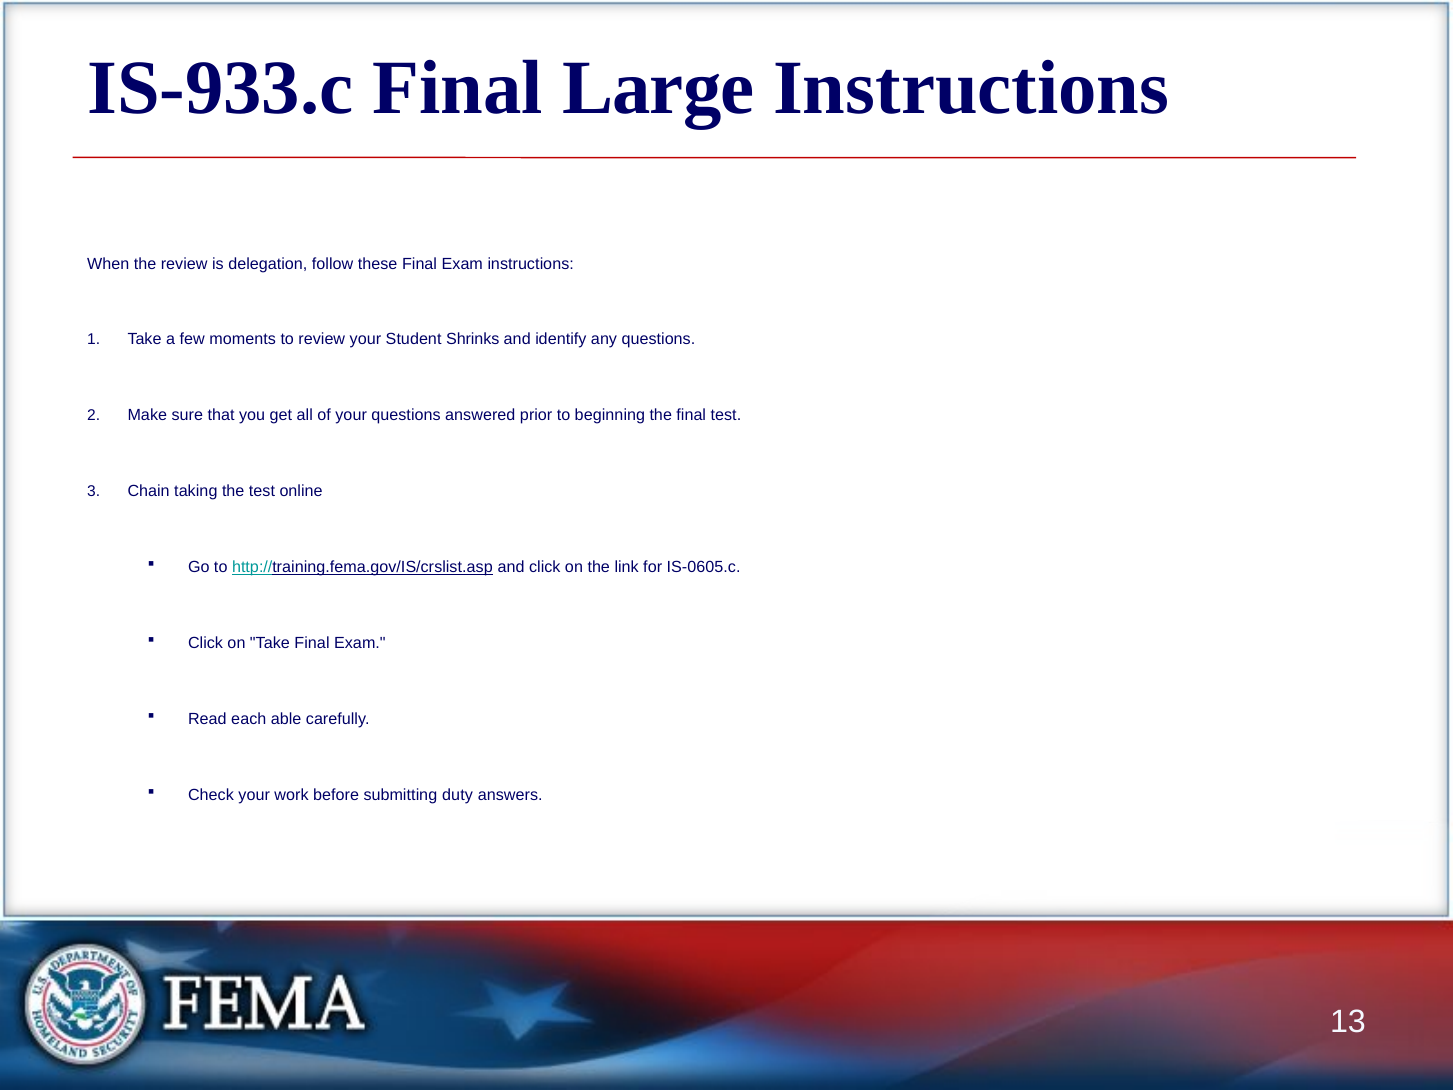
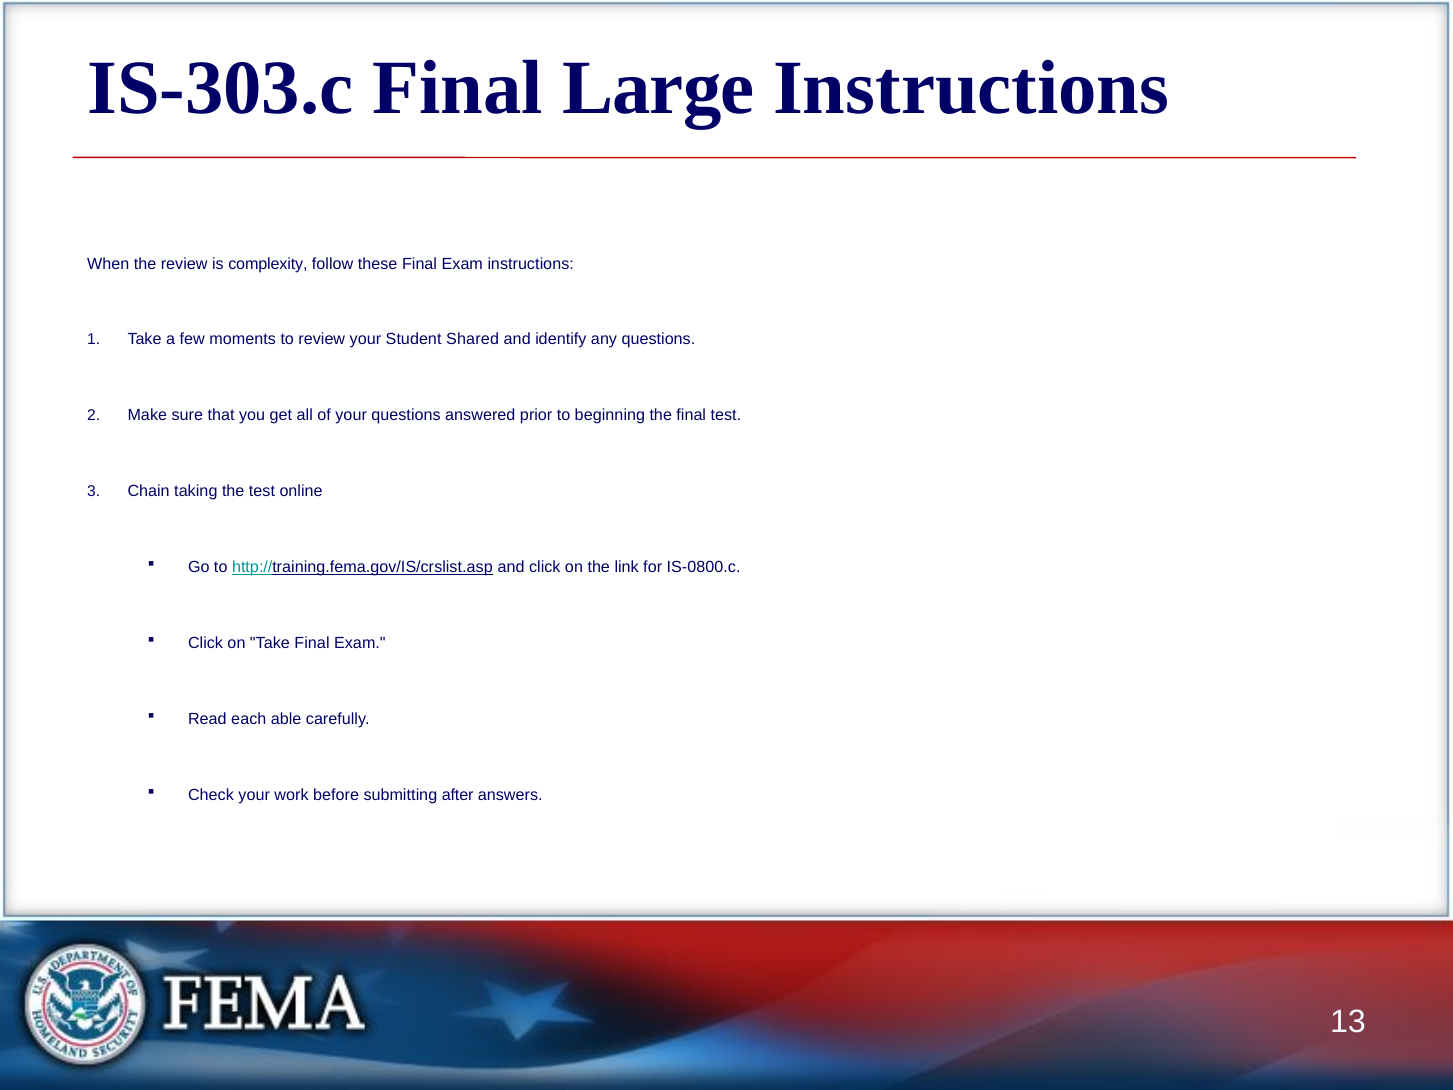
IS-933.c: IS-933.c -> IS-303.c (220, 88)
delegation: delegation -> complexity (268, 264)
Shrinks: Shrinks -> Shared (473, 340)
IS-0605.c: IS-0605.c -> IS-0800.c (704, 567)
duty: duty -> after (458, 795)
